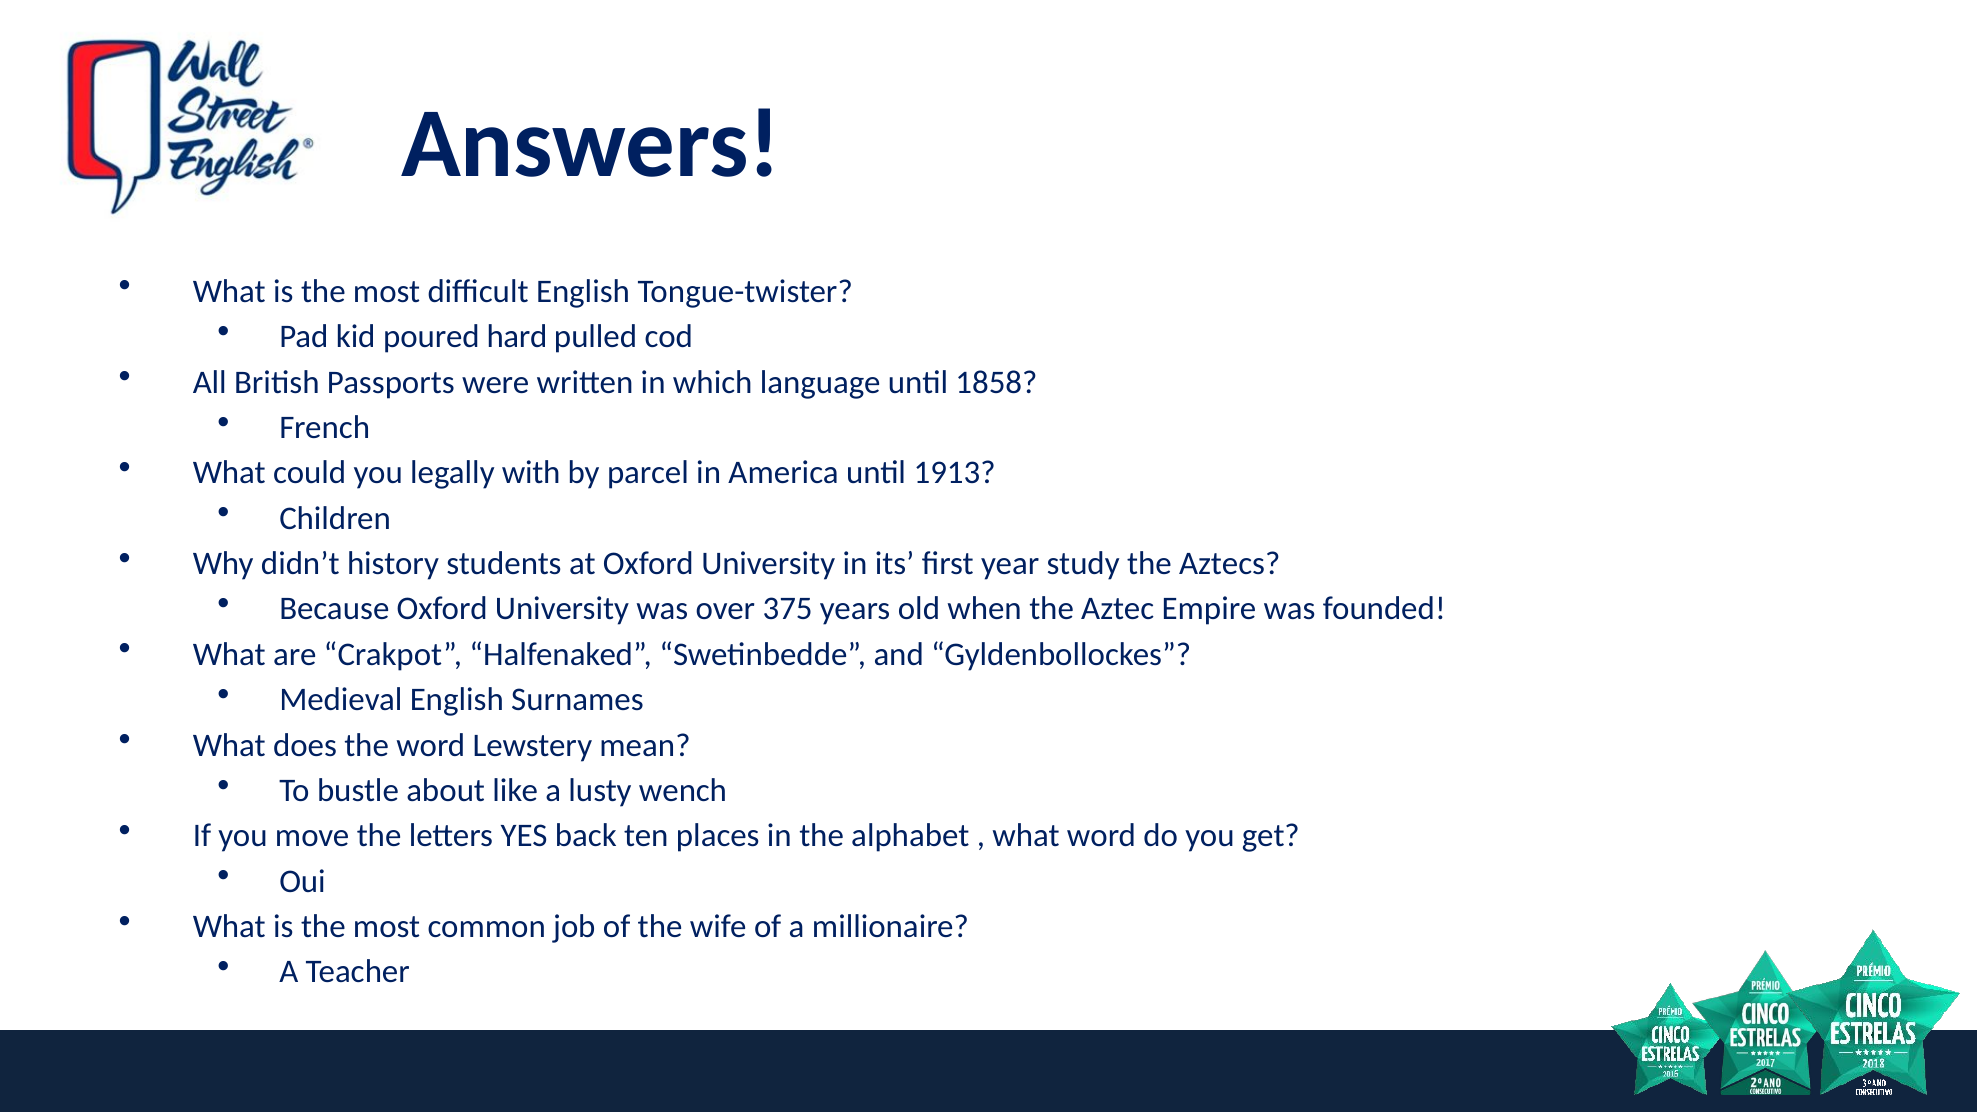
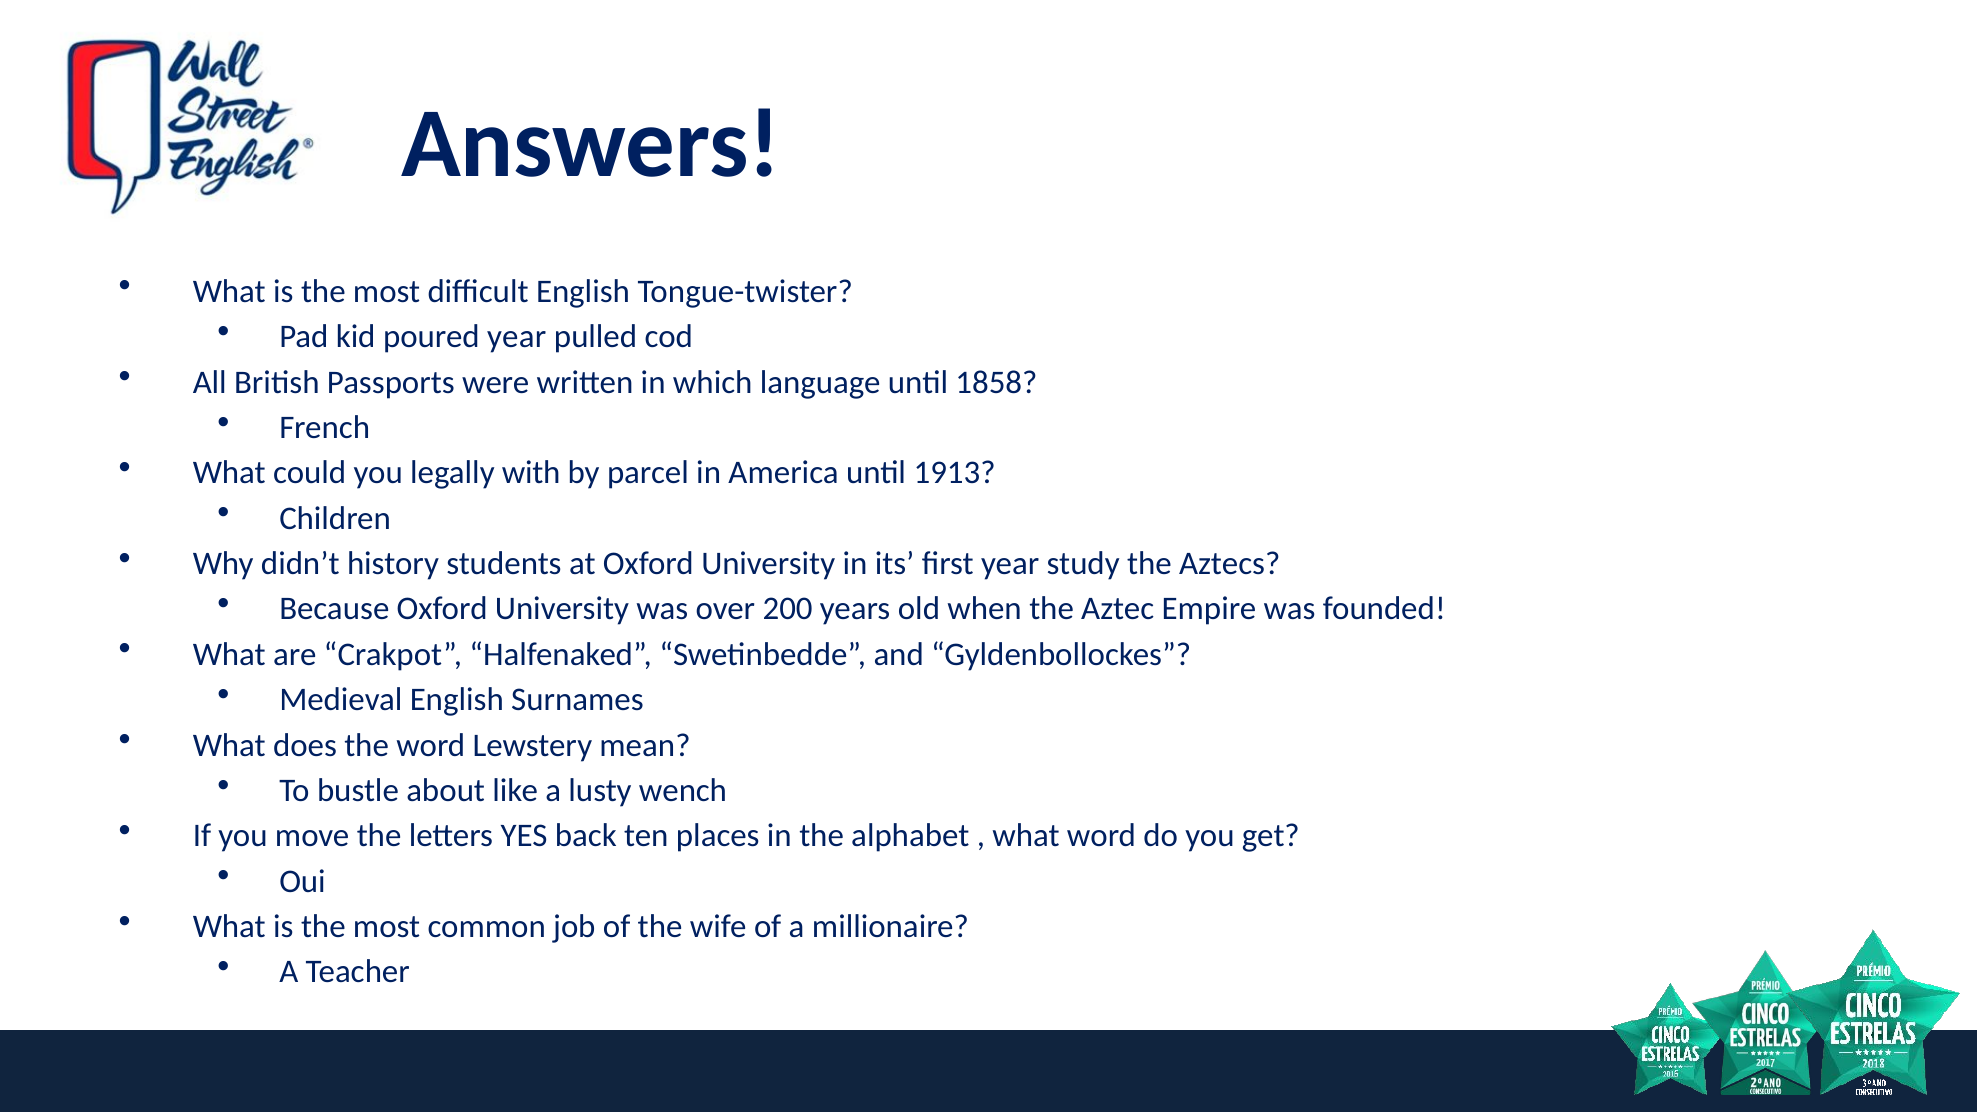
poured hard: hard -> year (517, 337)
375: 375 -> 200 (788, 609)
